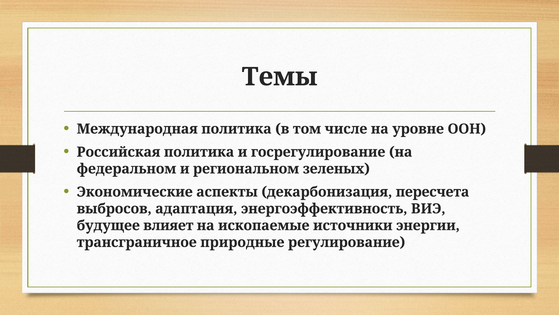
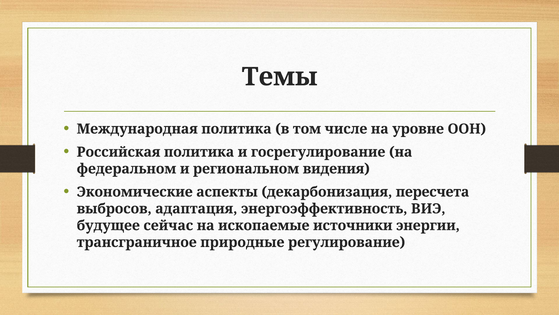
зеленых: зеленых -> видения (336, 169)
влияет: влияет -> сейчас (168, 225)
